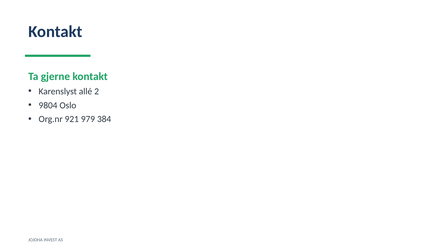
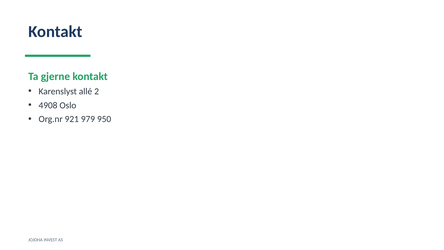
9804: 9804 -> 4908 (48, 105)
384: 384 -> 950 (104, 119)
